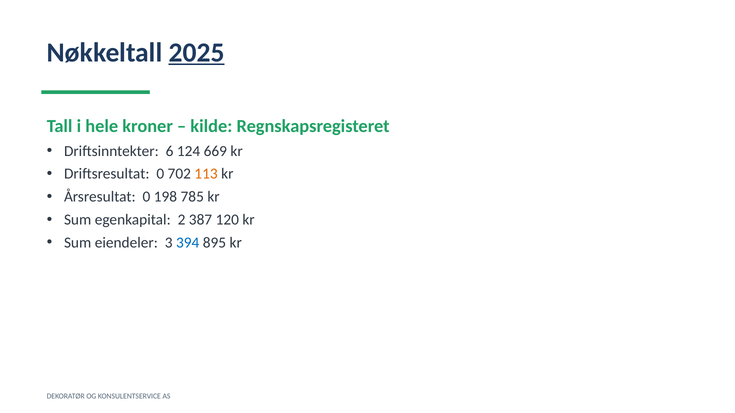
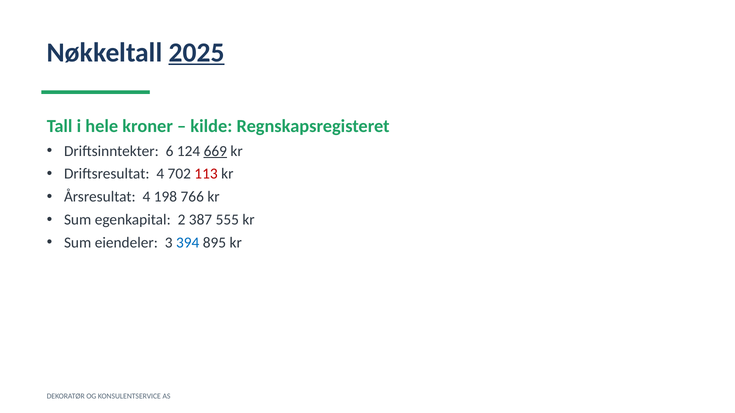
669 underline: none -> present (215, 151)
Driftsresultat 0: 0 -> 4 (160, 174)
113 colour: orange -> red (206, 174)
Årsresultat 0: 0 -> 4 (146, 197)
785: 785 -> 766 (192, 197)
120: 120 -> 555 (227, 220)
